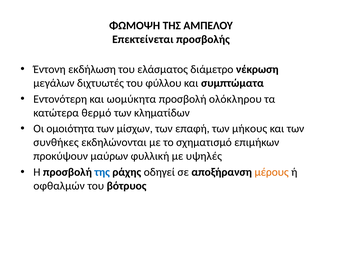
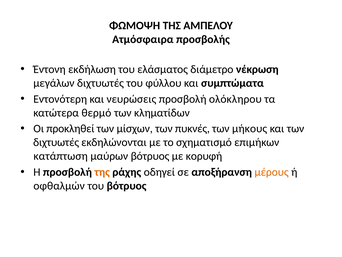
Επεκτείνεται: Επεκτείνεται -> Ατμόσφαιρα (143, 39)
ωομύκητα: ωομύκητα -> νευρώσεις (131, 99)
ομοιότητα: ομοιότητα -> προκληθεί (70, 128)
επαφή: επαφή -> πυκνές (192, 128)
συνθήκες: συνθήκες -> διχτυωτές (56, 142)
προκύψουν: προκύψουν -> κατάπτωση (61, 156)
μαύρων φυλλική: φυλλική -> βότρυος (150, 156)
υψηλές: υψηλές -> κορυφή (204, 156)
της colour: blue -> orange (102, 172)
